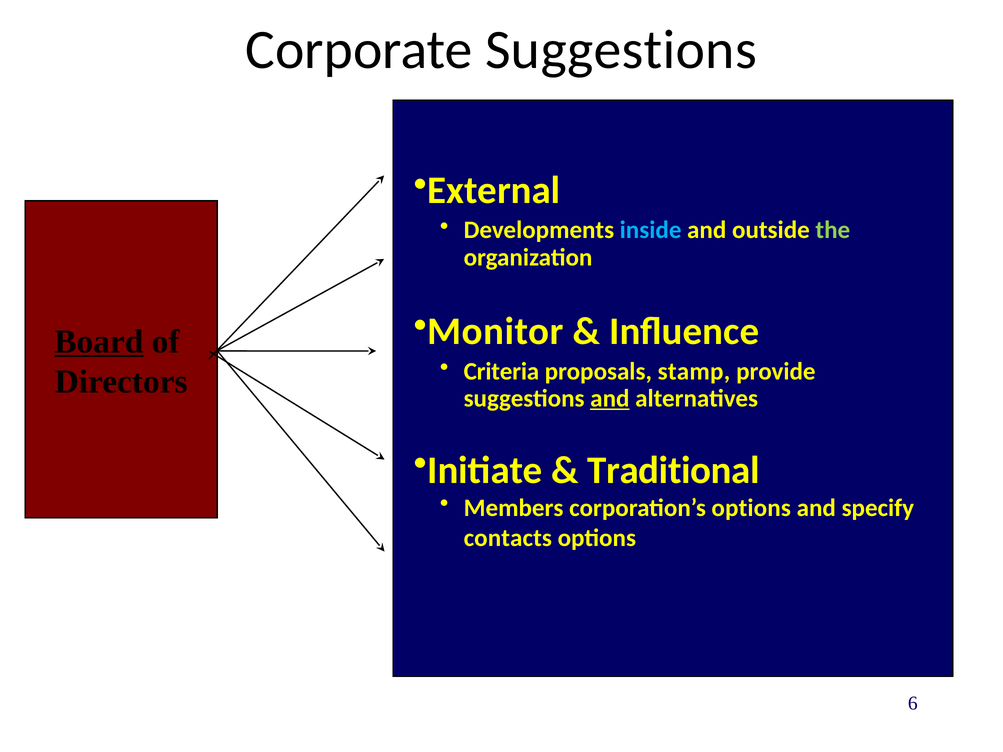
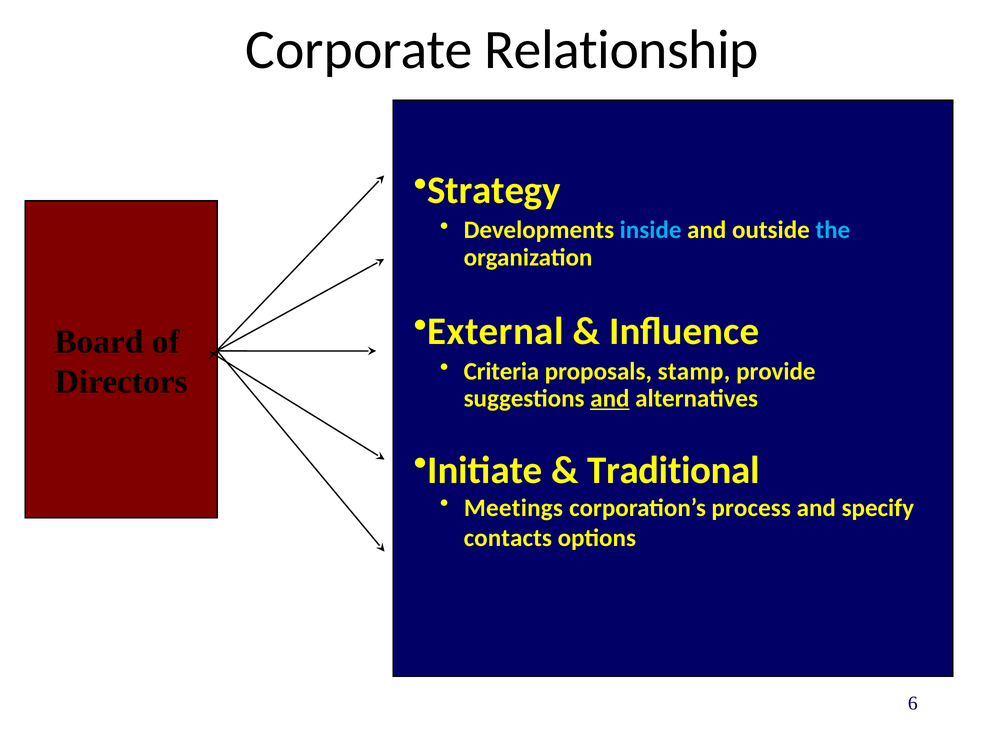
Corporate Suggestions: Suggestions -> Relationship (621, 50)
External: External -> Strategy (494, 191)
the colour: light green -> light blue (833, 230)
Monitor: Monitor -> External (496, 332)
Board underline: present -> none (99, 342)
Members: Members -> Meetings (513, 508)
corporation’s options: options -> process (751, 508)
